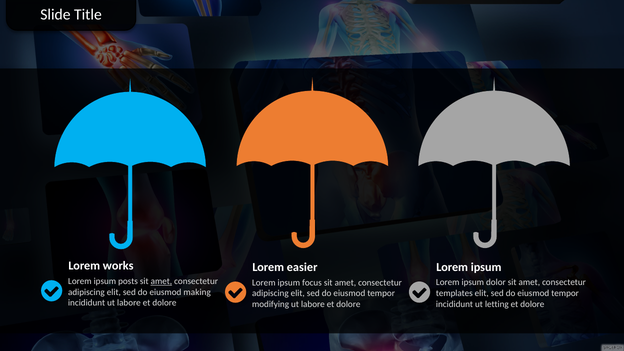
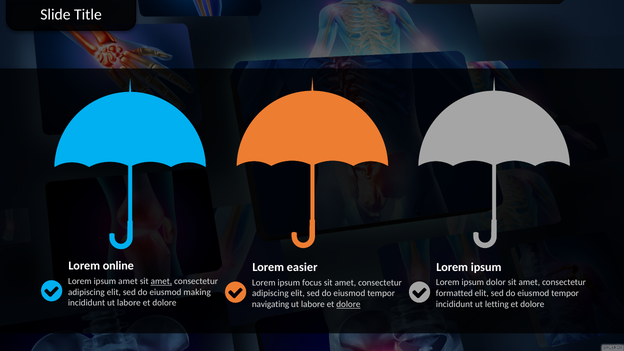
works: works -> online (118, 266)
ipsum posts: posts -> amet (128, 281)
templates: templates -> formatted (454, 293)
modifying: modifying -> navigating (271, 304)
dolore underline: none -> present (348, 304)
